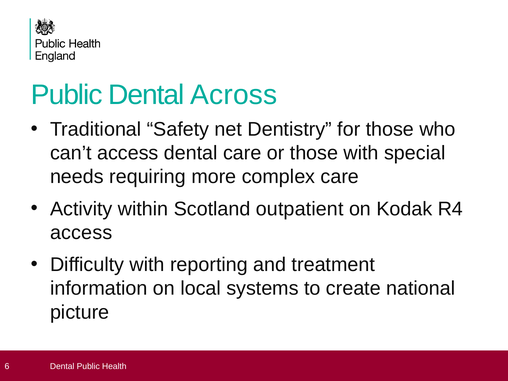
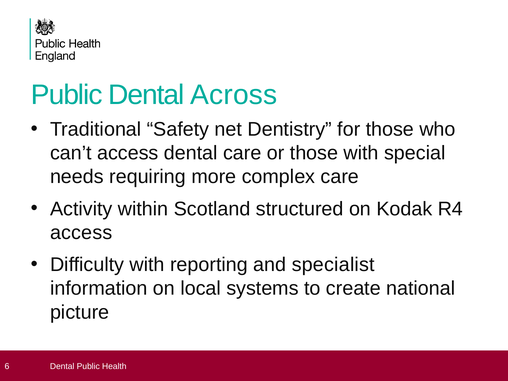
outpatient: outpatient -> structured (300, 209)
treatment: treatment -> specialist (333, 265)
